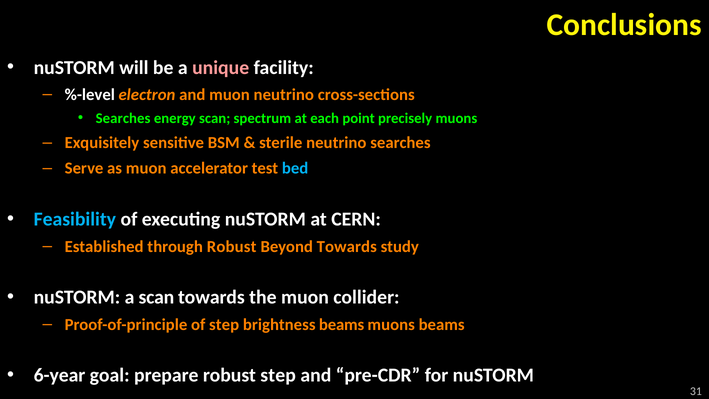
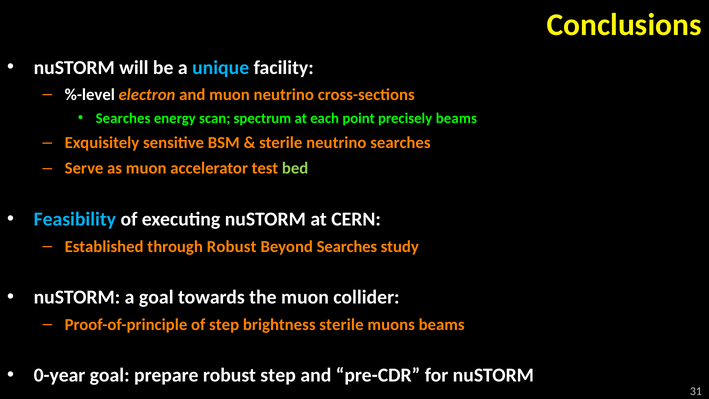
unique colour: pink -> light blue (221, 67)
precisely muons: muons -> beams (456, 118)
bed colour: light blue -> light green (295, 168)
Beyond Towards: Towards -> Searches (347, 246)
a scan: scan -> goal (156, 297)
brightness beams: beams -> sterile (341, 324)
6-year: 6-year -> 0-year (60, 375)
